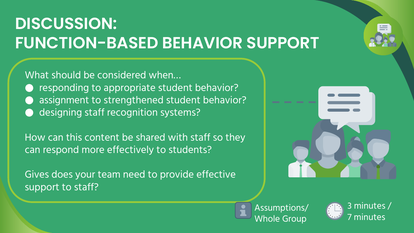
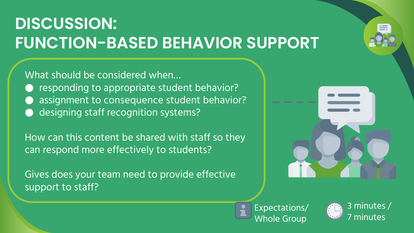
strengthened: strengthened -> consequence (134, 100)
Assumptions/: Assumptions/ -> Expectations/ (281, 208)
